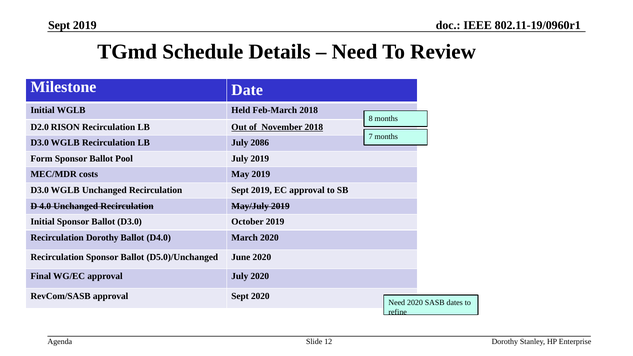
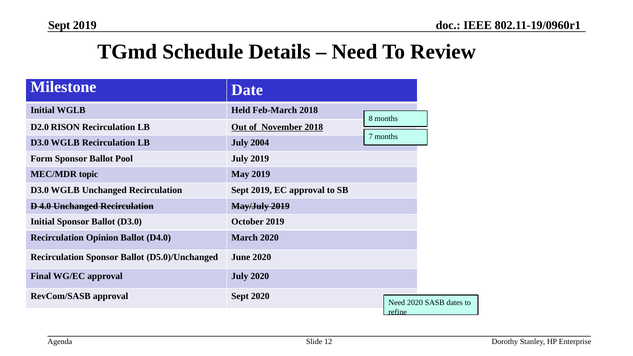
2086: 2086 -> 2004 (260, 143)
costs: costs -> topic (89, 174)
Recirculation Dorothy: Dorothy -> Opinion (102, 238)
